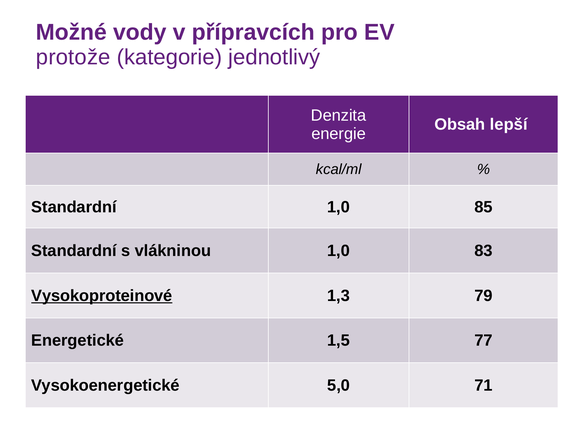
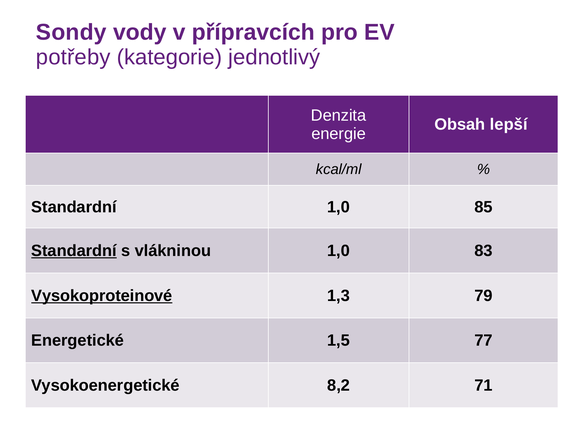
Možné: Možné -> Sondy (71, 32)
protože: protože -> potřeby (73, 57)
Standardní underline: none -> present (74, 251)
5,0: 5,0 -> 8,2 (339, 385)
